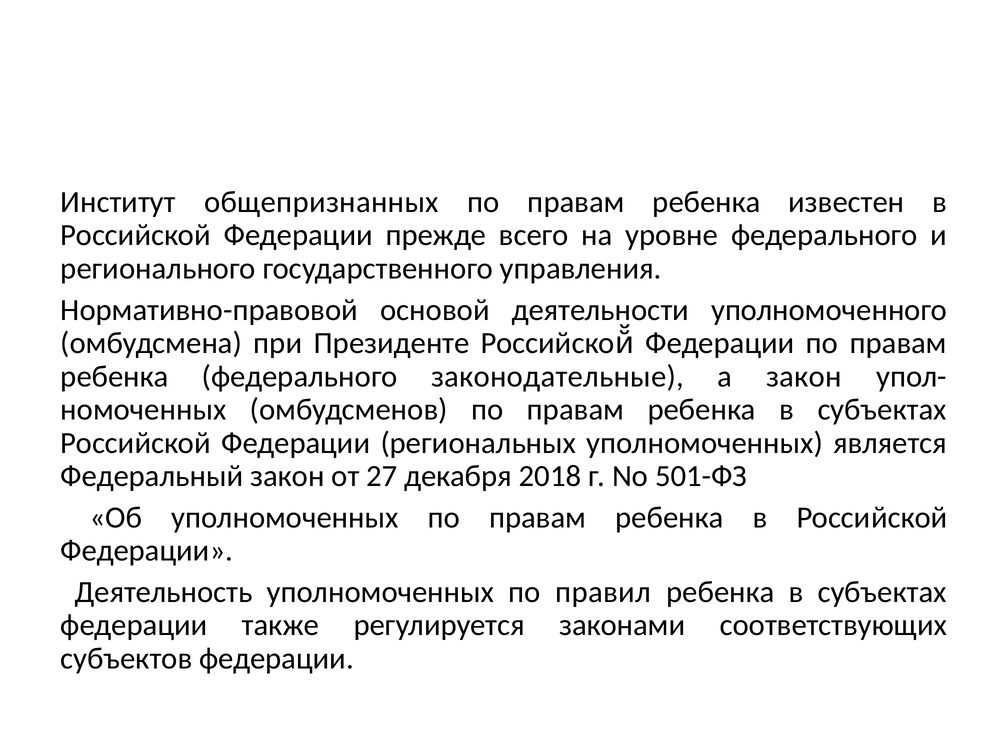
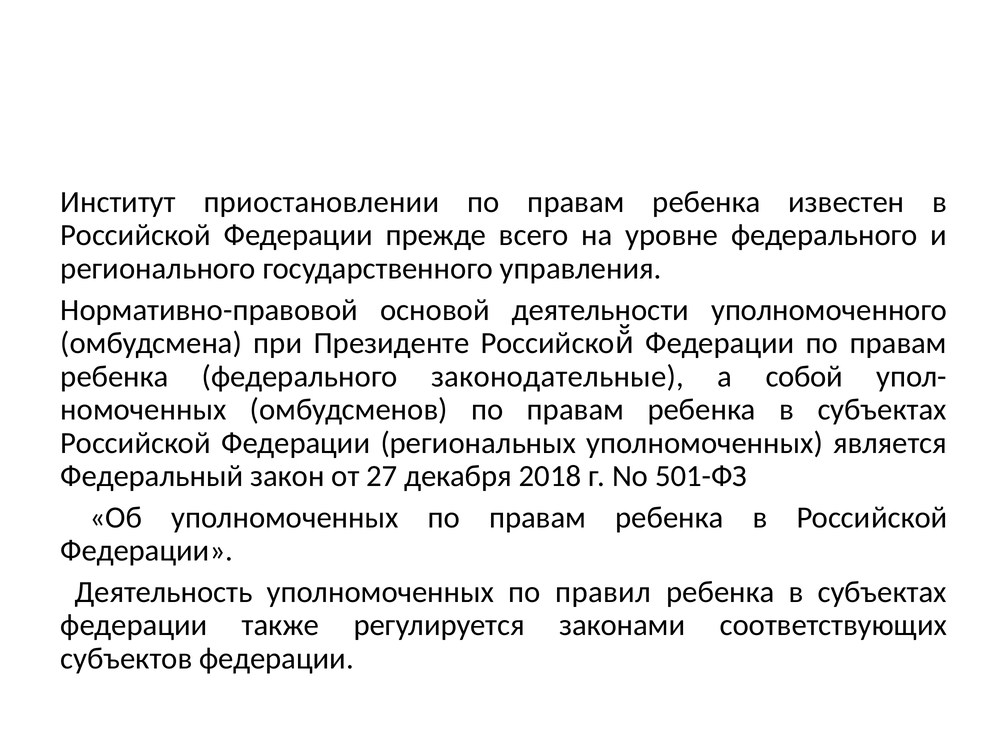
общепризнанных: общепризнанных -> приостановлении (322, 202)
а закон: закон -> собой (804, 376)
